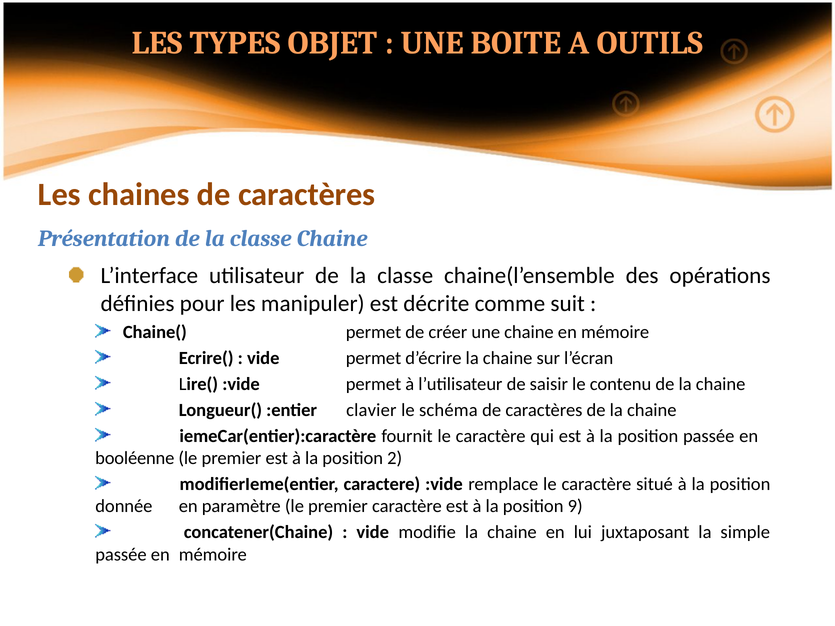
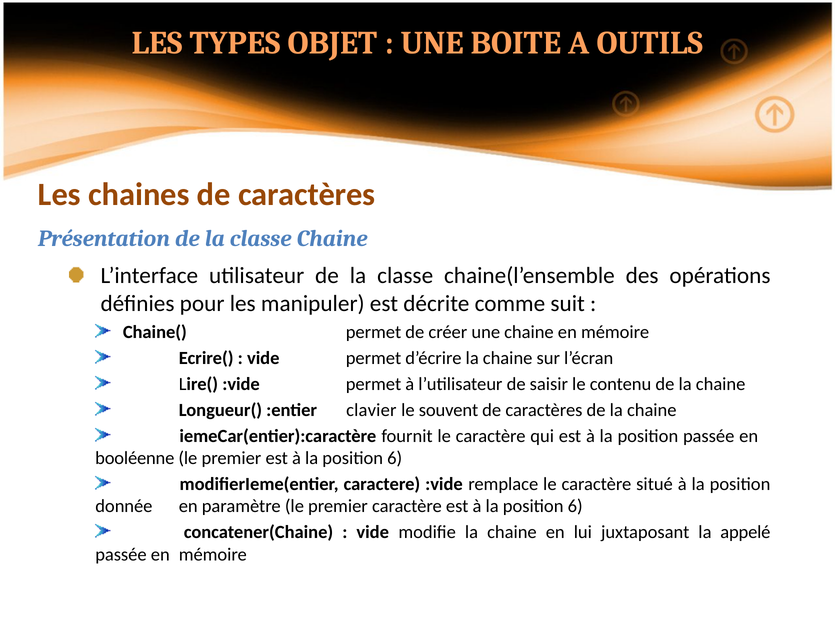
schéma: schéma -> souvent (449, 410)
2: 2 -> 6 (395, 458)
9: 9 -> 6 (575, 507)
simple: simple -> appelé (745, 533)
